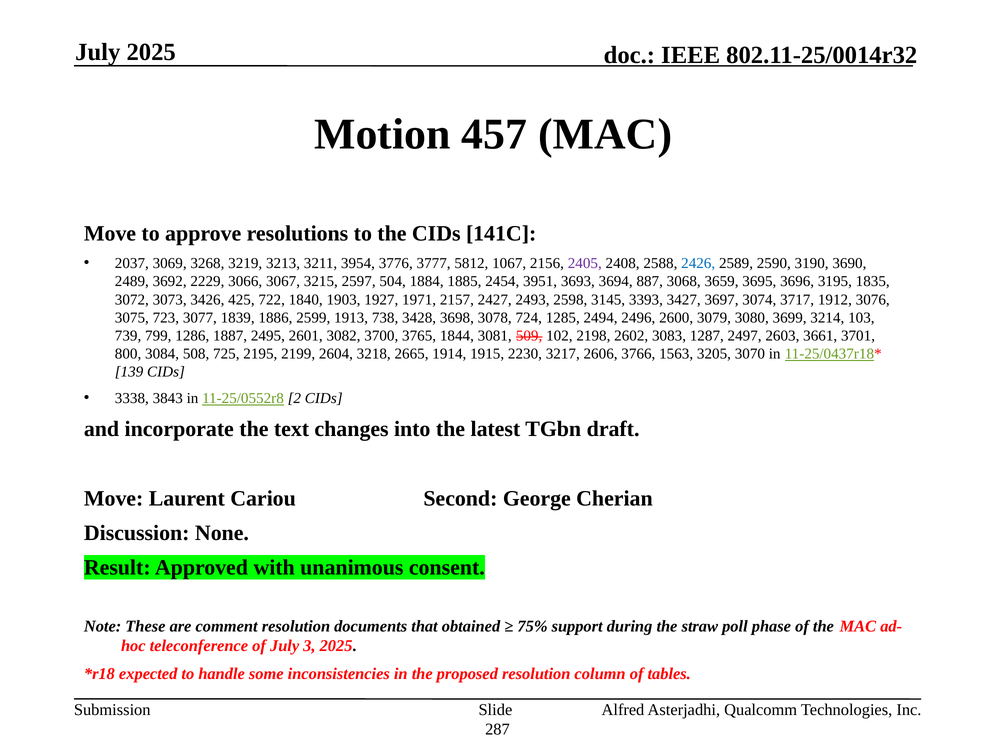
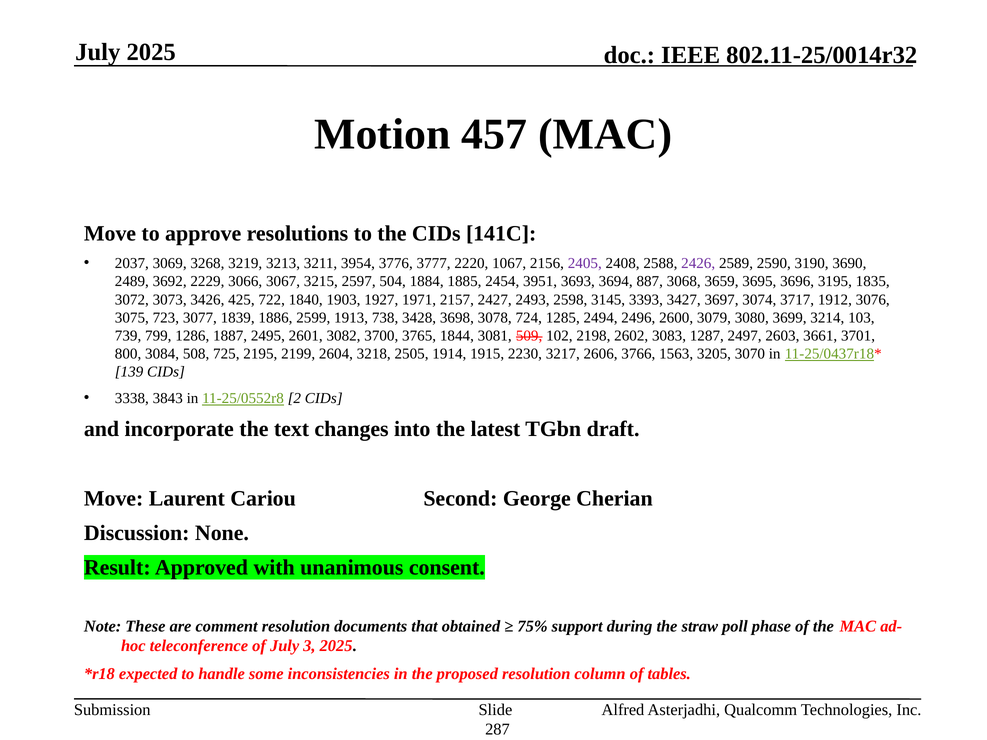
5812: 5812 -> 2220 (471, 263)
2426 colour: blue -> purple (698, 263)
2665: 2665 -> 2505 (412, 354)
